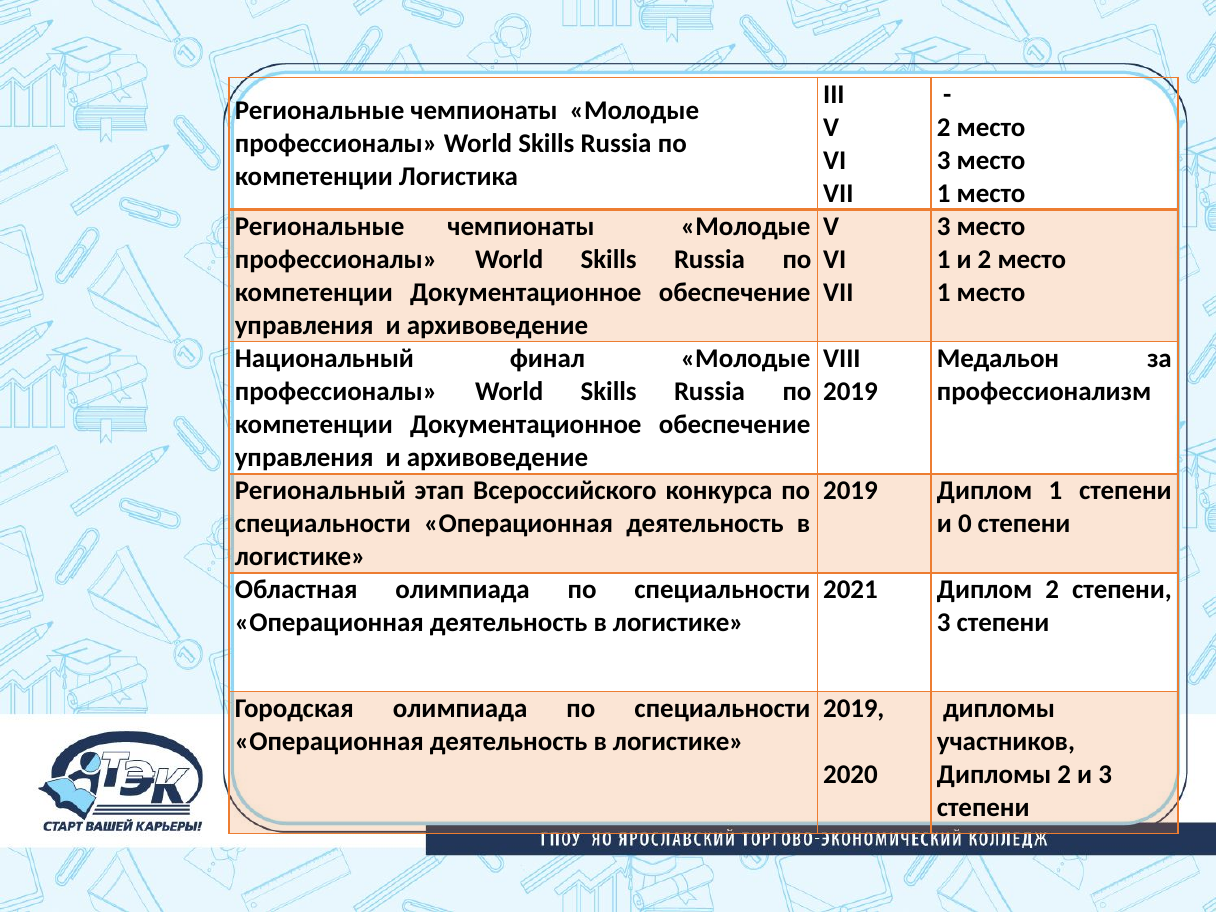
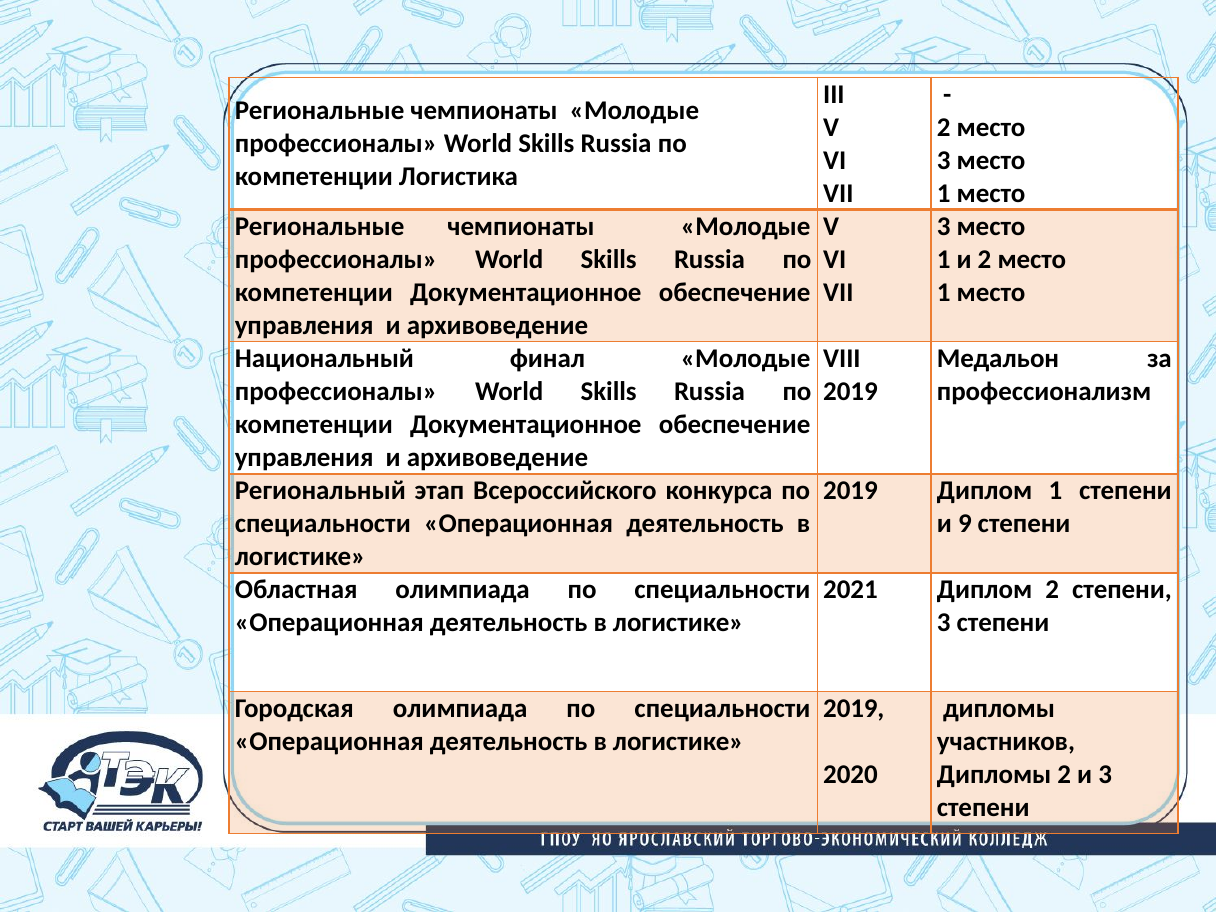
0: 0 -> 9 (965, 524)
